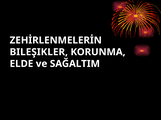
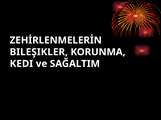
ELDE: ELDE -> KEDI (21, 64)
